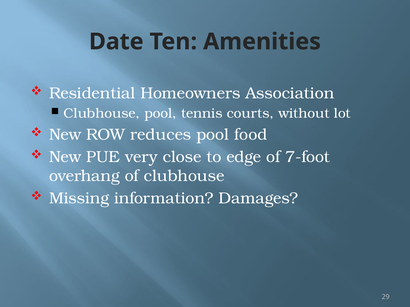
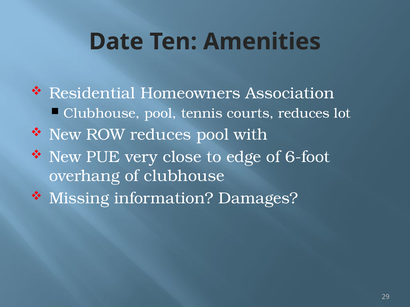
courts without: without -> reduces (304, 114)
food: food -> with (251, 135)
7-foot: 7-foot -> 6-foot (308, 157)
